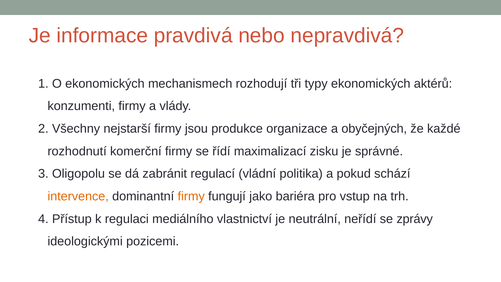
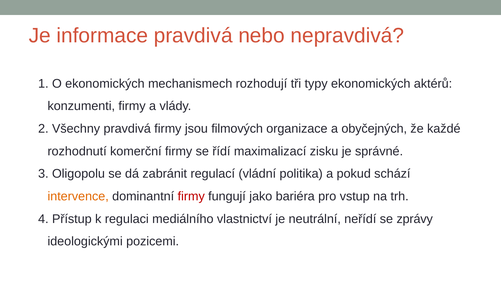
Všechny nejstarší: nejstarší -> pravdivá (127, 129)
produkce: produkce -> filmových (237, 129)
firmy colour: orange -> red (191, 196)
